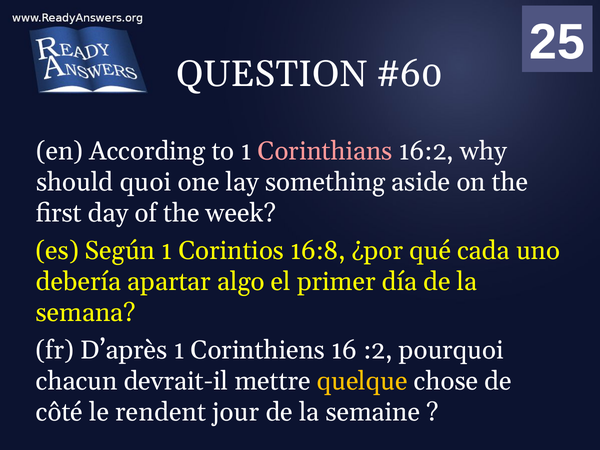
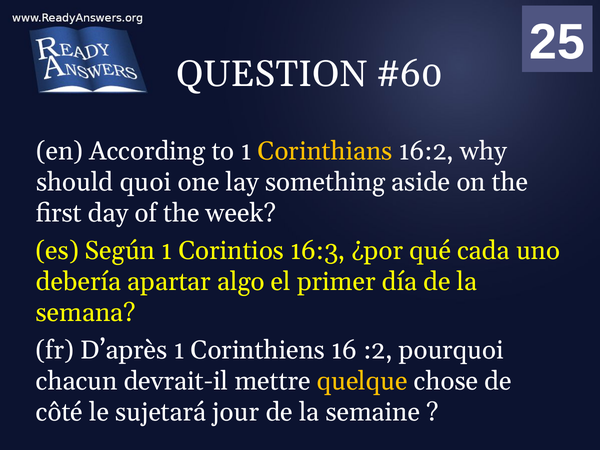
Corinthians colour: pink -> yellow (325, 151)
16:8: 16:8 -> 16:3 (318, 251)
rendent: rendent -> sujetará (161, 412)
